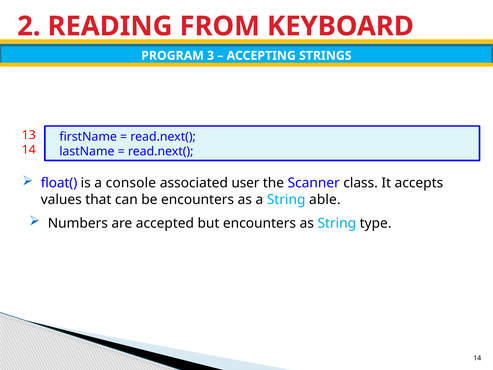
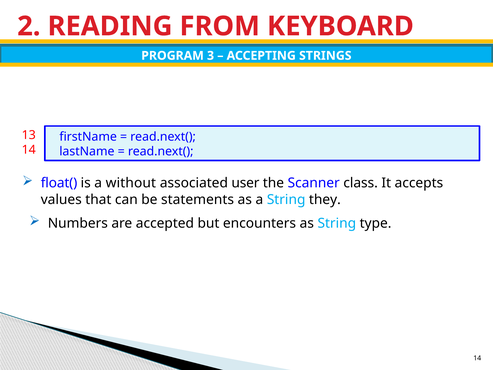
console: console -> without (131, 183)
be encounters: encounters -> statements (198, 199)
able: able -> they (325, 199)
